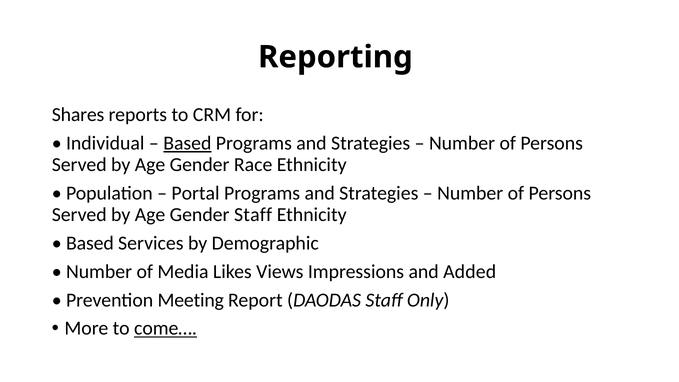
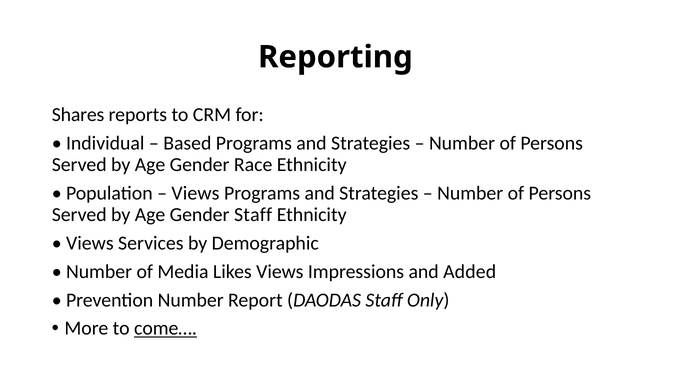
Based underline: present -> none (187, 143)
Portal: Portal -> Views (195, 193)
Based: Based -> Views (90, 243)
Prevention Meeting: Meeting -> Number (191, 300)
